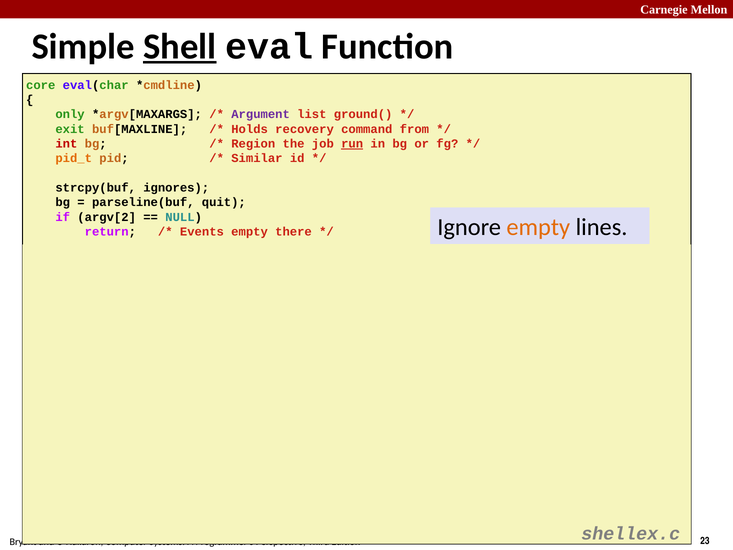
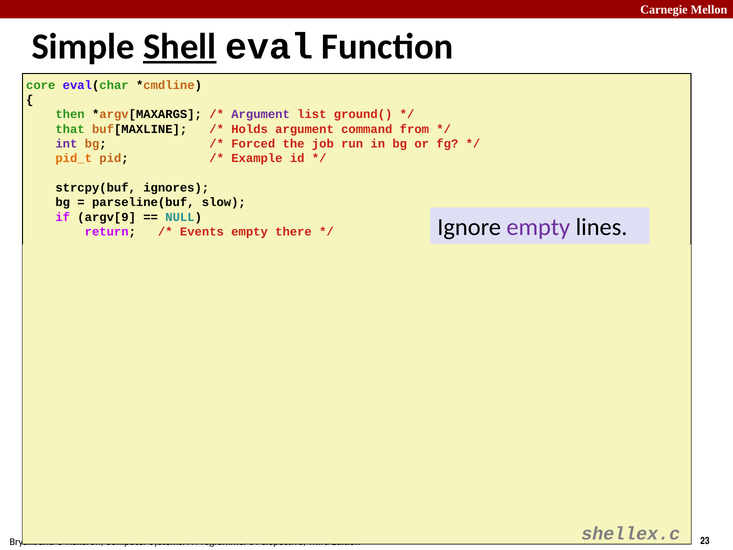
only: only -> then (70, 114)
exit: exit -> that (70, 129)
Holds recovery: recovery -> argument (305, 129)
int colour: red -> purple (66, 144)
Region: Region -> Forced (253, 144)
run underline: present -> none (352, 144)
Similar: Similar -> Example (257, 158)
quit: quit -> slow (224, 202)
argv[2: argv[2 -> argv[9 (107, 217)
empty colour: orange -> purple (538, 227)
